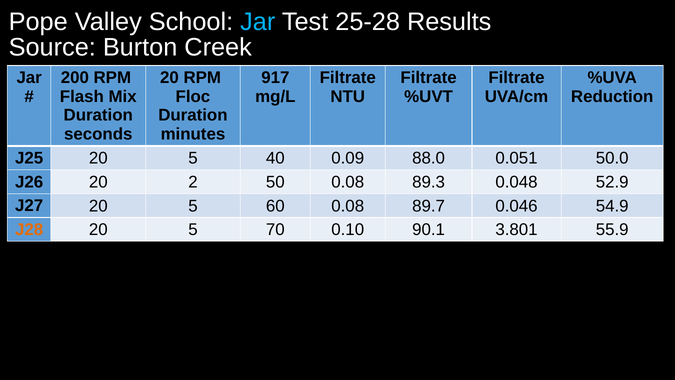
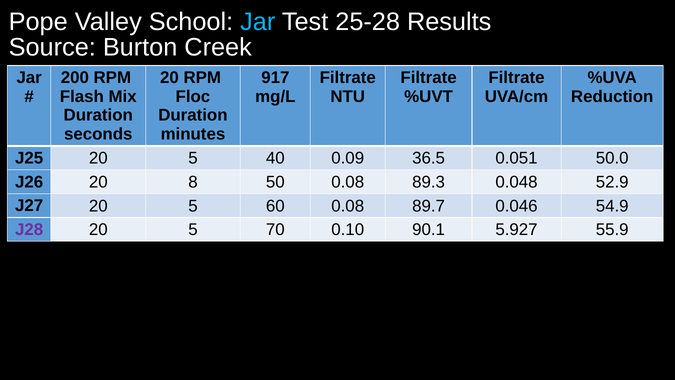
88.0: 88.0 -> 36.5 (429, 158)
2: 2 -> 8 (193, 182)
J28 colour: orange -> purple (29, 230)
3.801: 3.801 -> 5.927 (517, 230)
